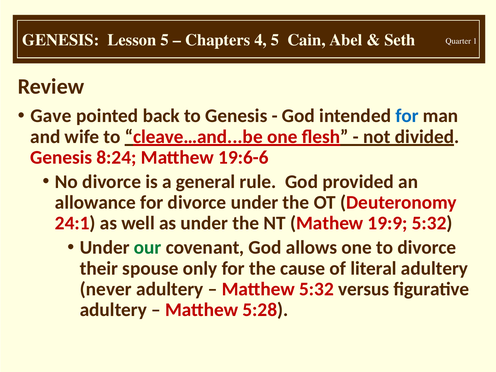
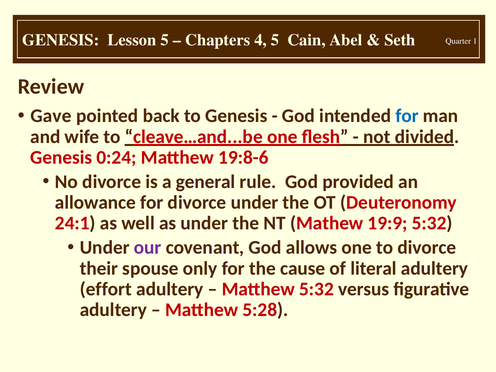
8:24: 8:24 -> 0:24 (117, 157)
19:6-6: 19:6-6 -> 19:8-6 (243, 157)
our colour: green -> purple (148, 248)
never: never -> effort (106, 289)
